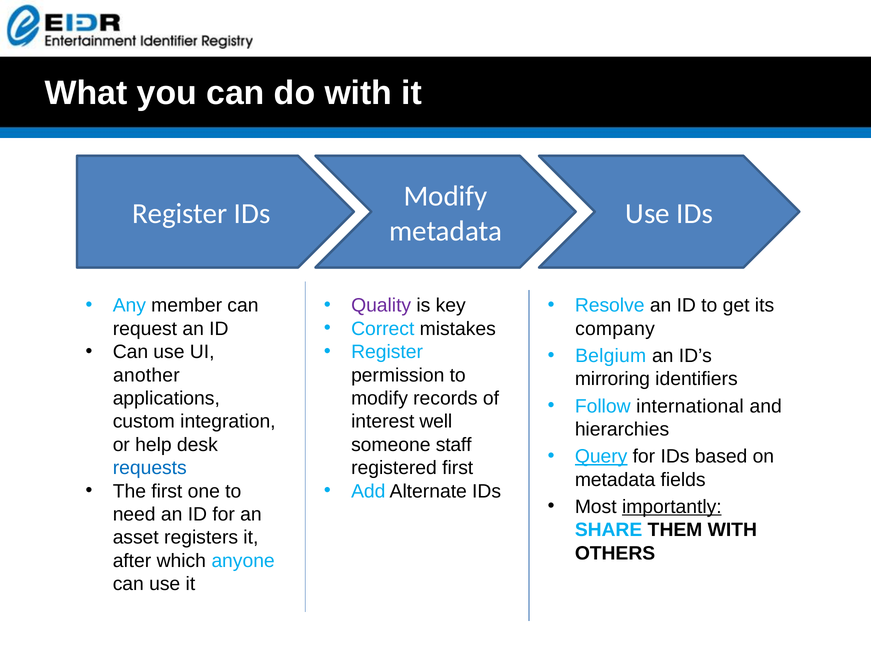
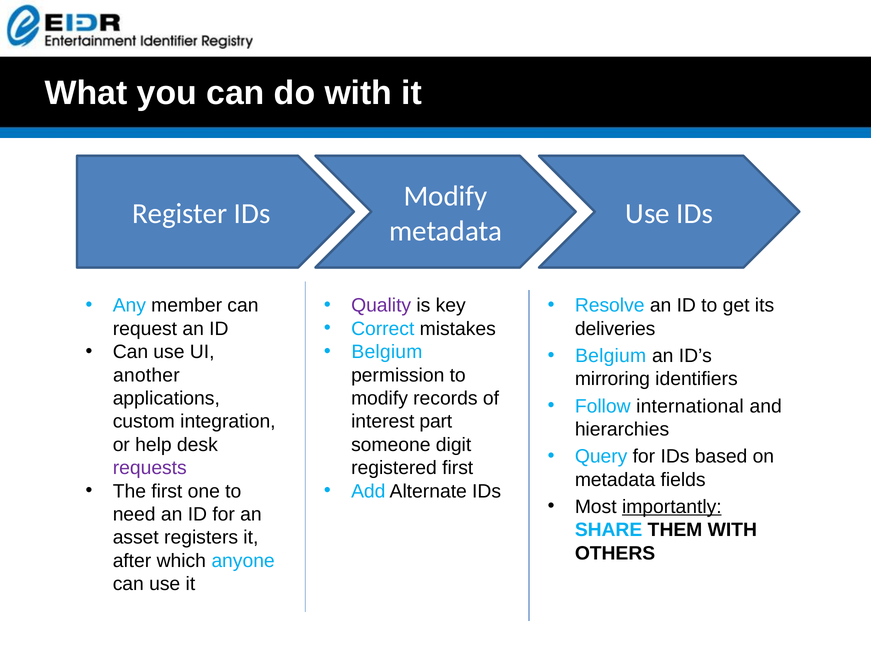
company: company -> deliveries (615, 329)
Register: Register -> Belgium (387, 352)
well: well -> part (436, 422)
staff: staff -> digit (454, 445)
Query underline: present -> none (601, 457)
requests colour: blue -> purple (150, 468)
